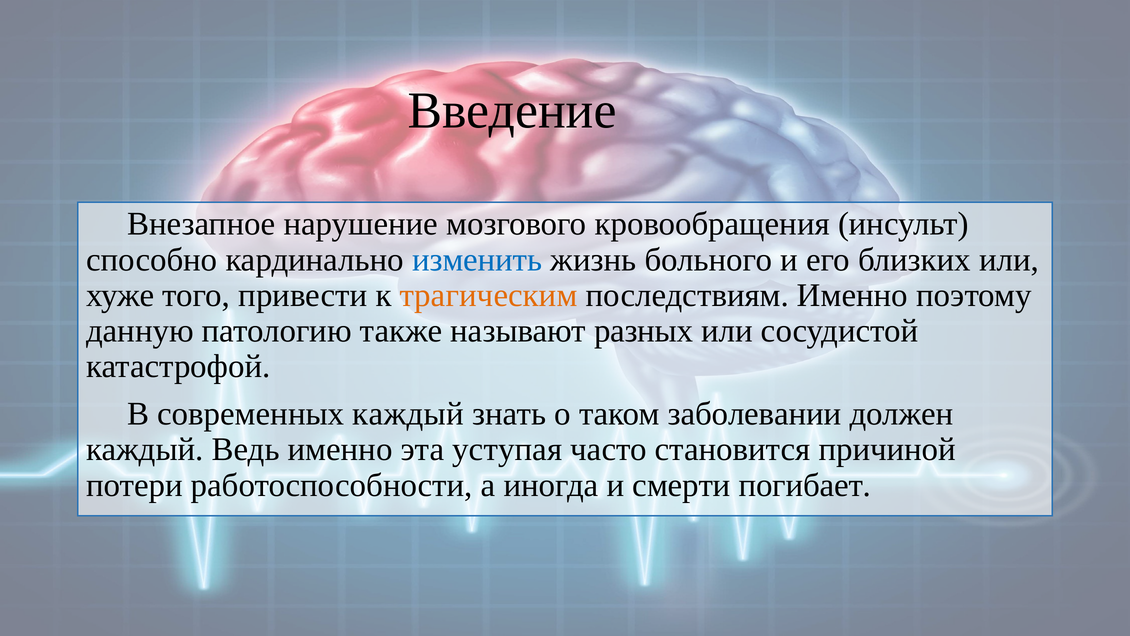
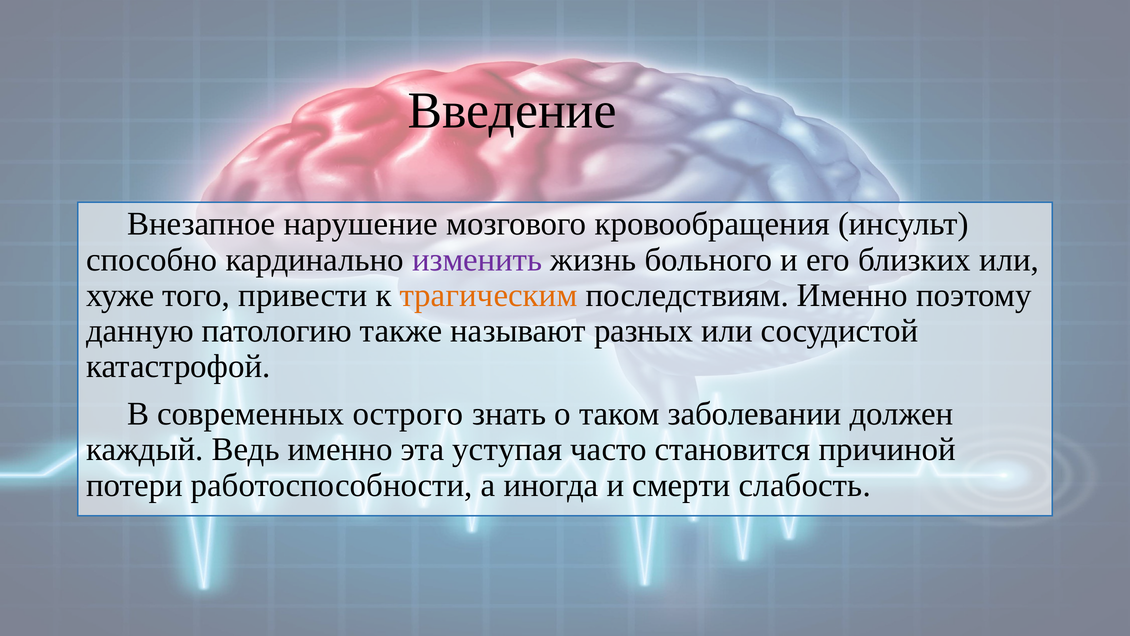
изменить colour: blue -> purple (477, 260)
современных каждый: каждый -> острого (408, 414)
погибает: погибает -> слабость (805, 485)
